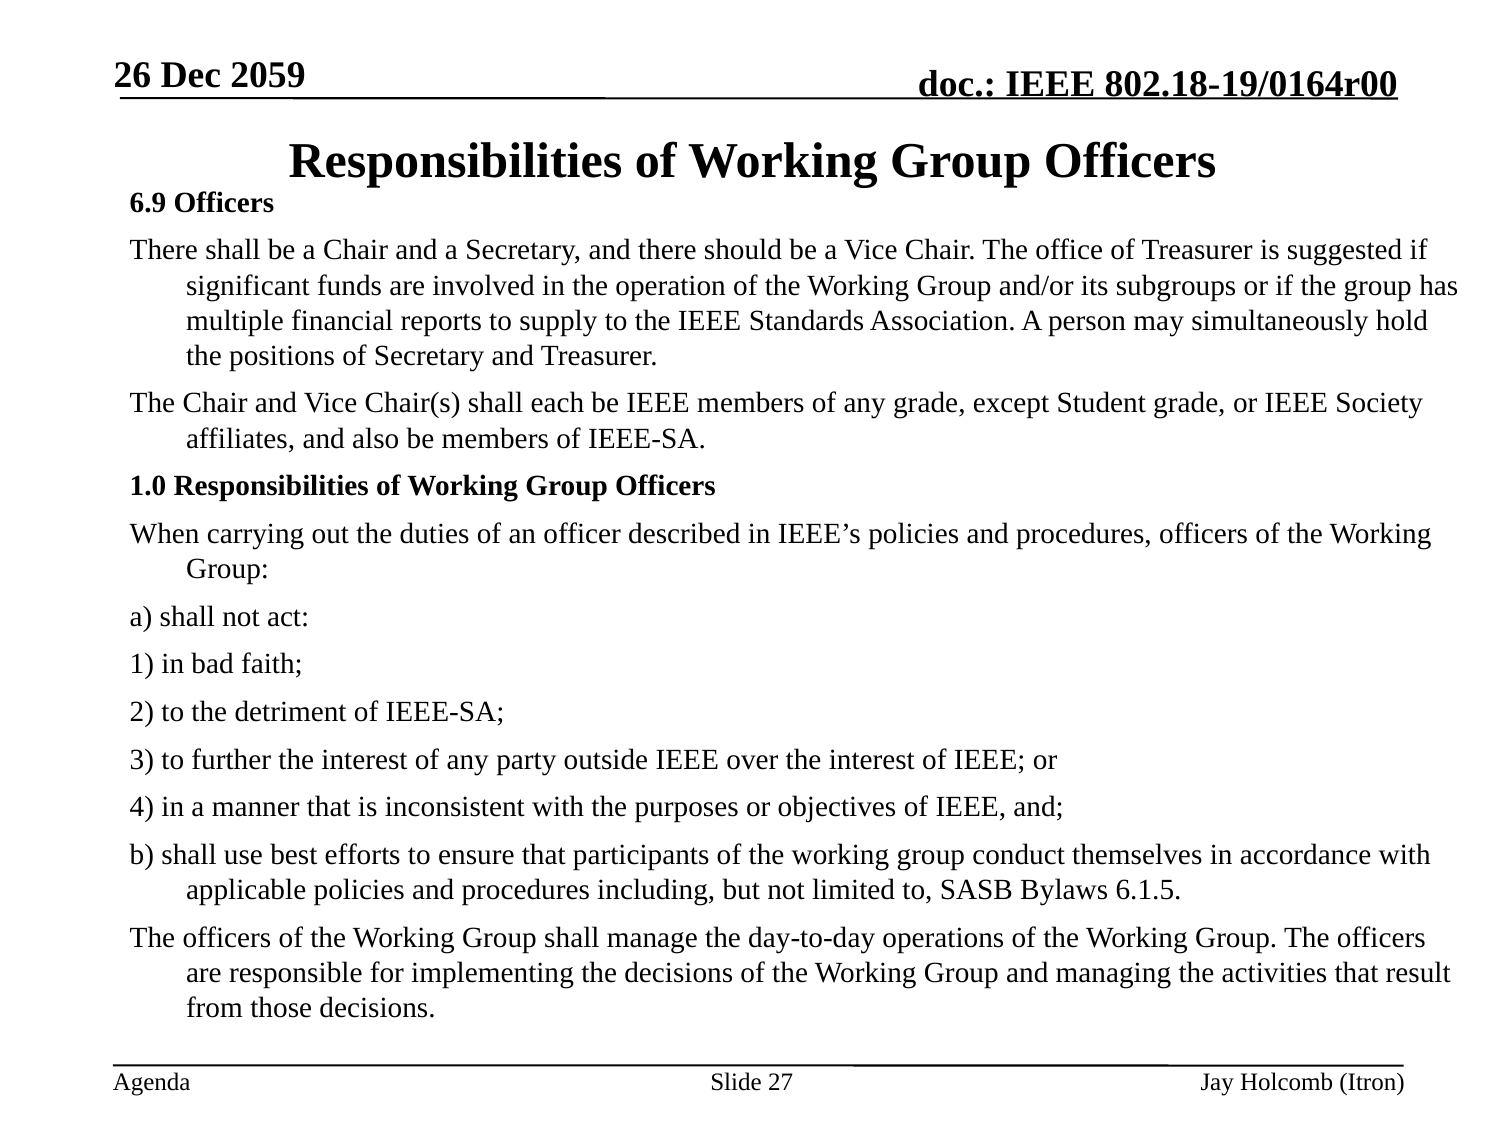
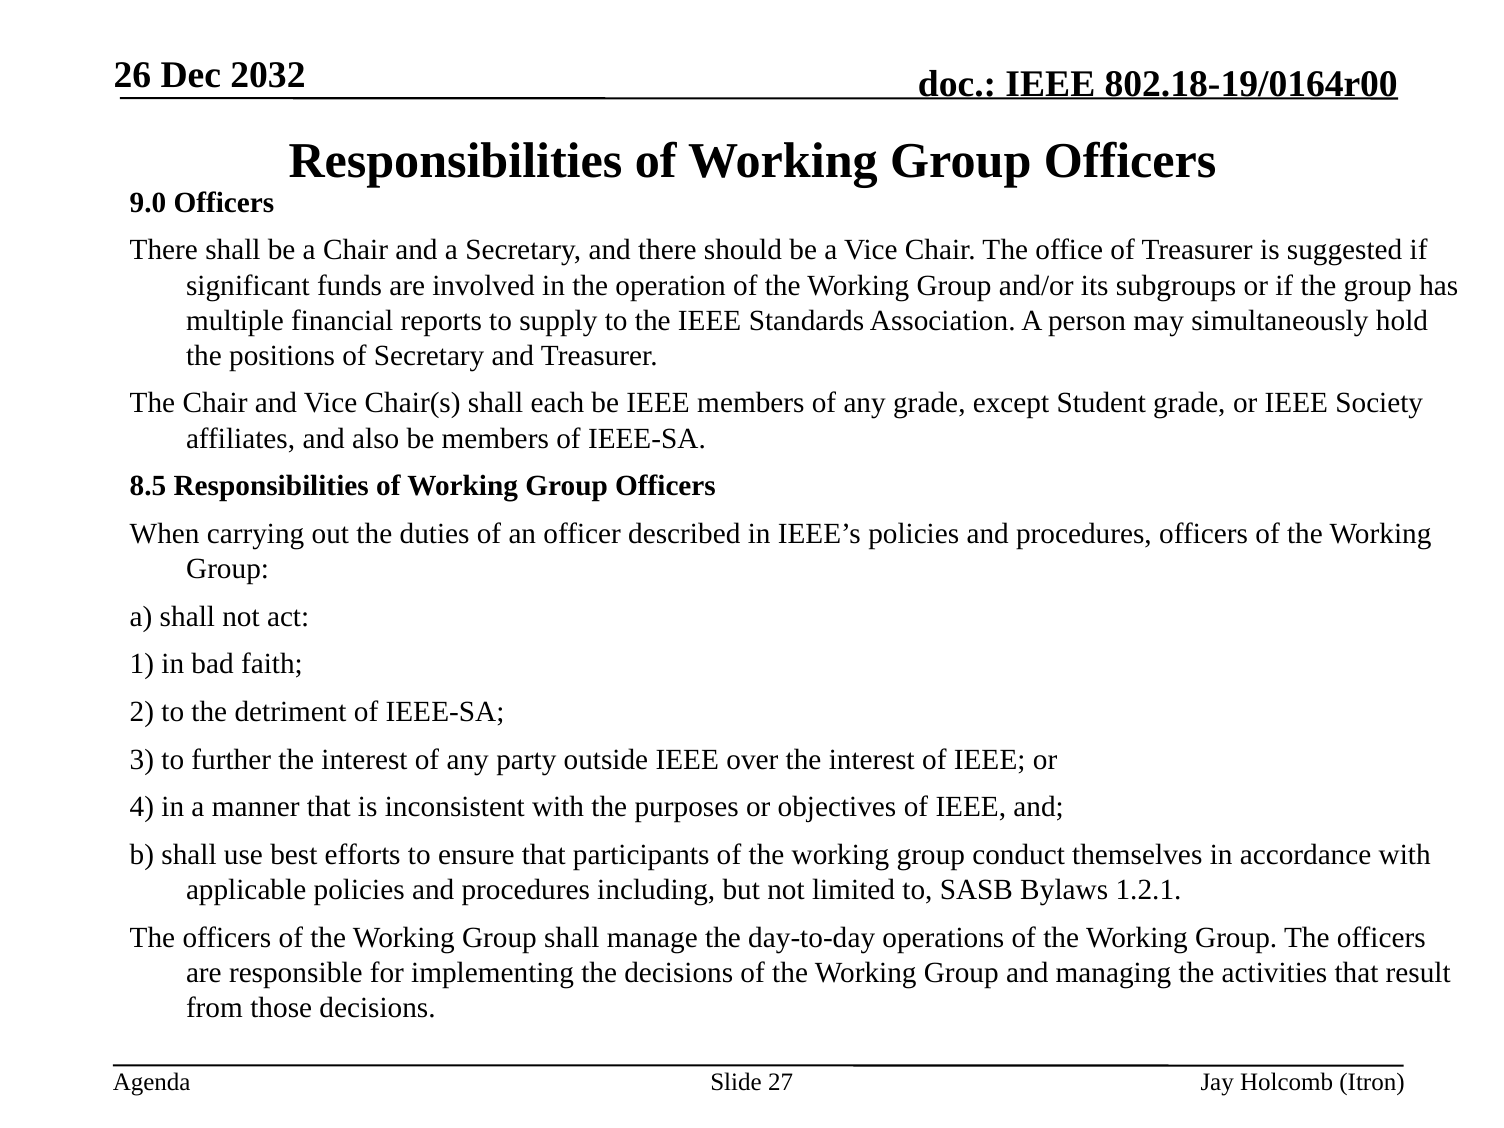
2059: 2059 -> 2032 (268, 76)
6.9: 6.9 -> 9.0 (148, 203)
1.0: 1.0 -> 8.5 (148, 486)
6.1.5: 6.1.5 -> 1.2.1 (1149, 890)
